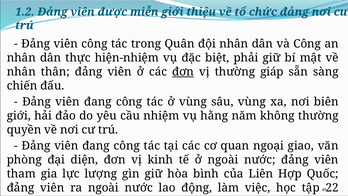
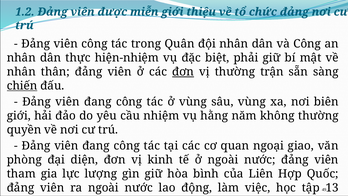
giáp: giáp -> trận (272, 72)
chiến underline: none -> present (22, 86)
22: 22 -> 13 (332, 187)
